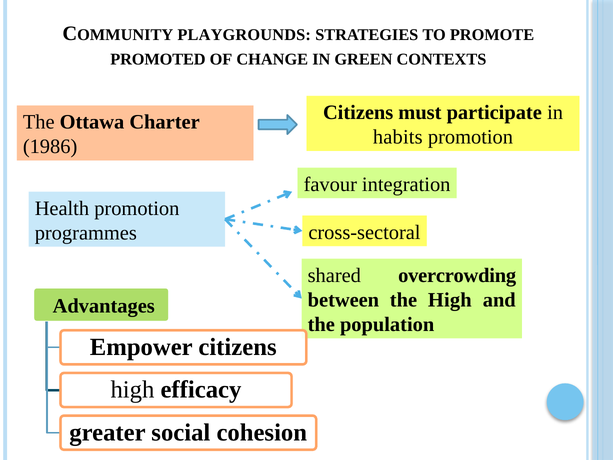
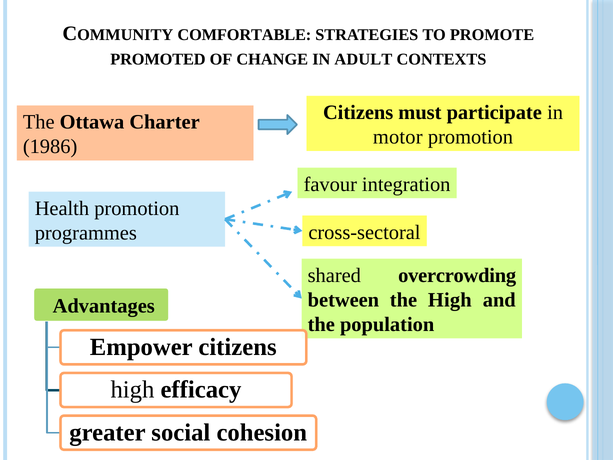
PLAYGROUNDS: PLAYGROUNDS -> COMFORTABLE (244, 35)
GREEN: GREEN -> ADULT (363, 59)
habits: habits -> motor (398, 137)
